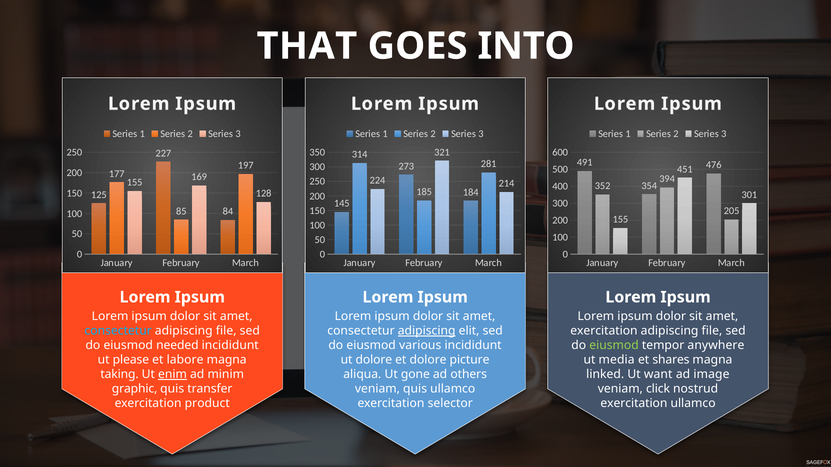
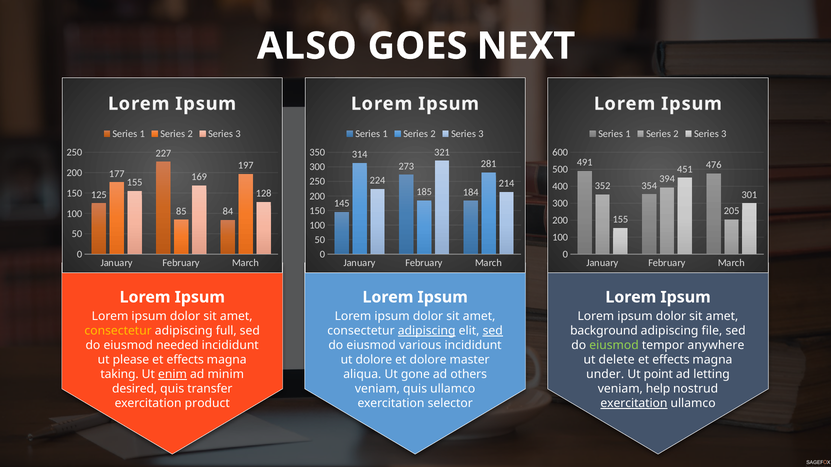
THAT: THAT -> ALSO (307, 46)
INTO: INTO -> NEXT (526, 46)
consectetur colour: light blue -> yellow (118, 331)
file: file -> full (226, 331)
sed underline: none -> present (493, 331)
exercitation: exercitation -> background (604, 331)
labore: labore -> effects (185, 360)
picture: picture -> master (470, 360)
media: media -> delete (617, 360)
shares: shares -> effects (671, 360)
linked: linked -> under (605, 375)
want: want -> point (658, 375)
image: image -> letting (712, 375)
graphic: graphic -> desired (135, 389)
click: click -> help (658, 389)
exercitation underline: none -> present (634, 404)
